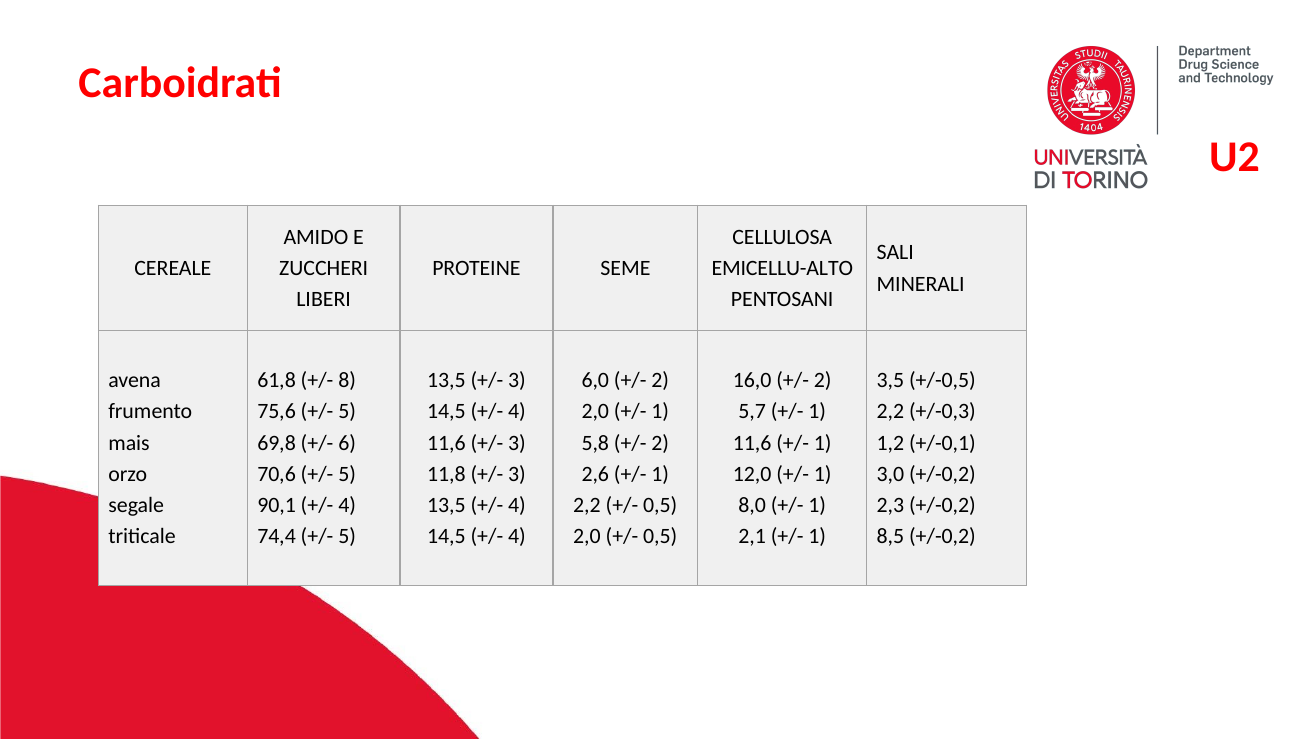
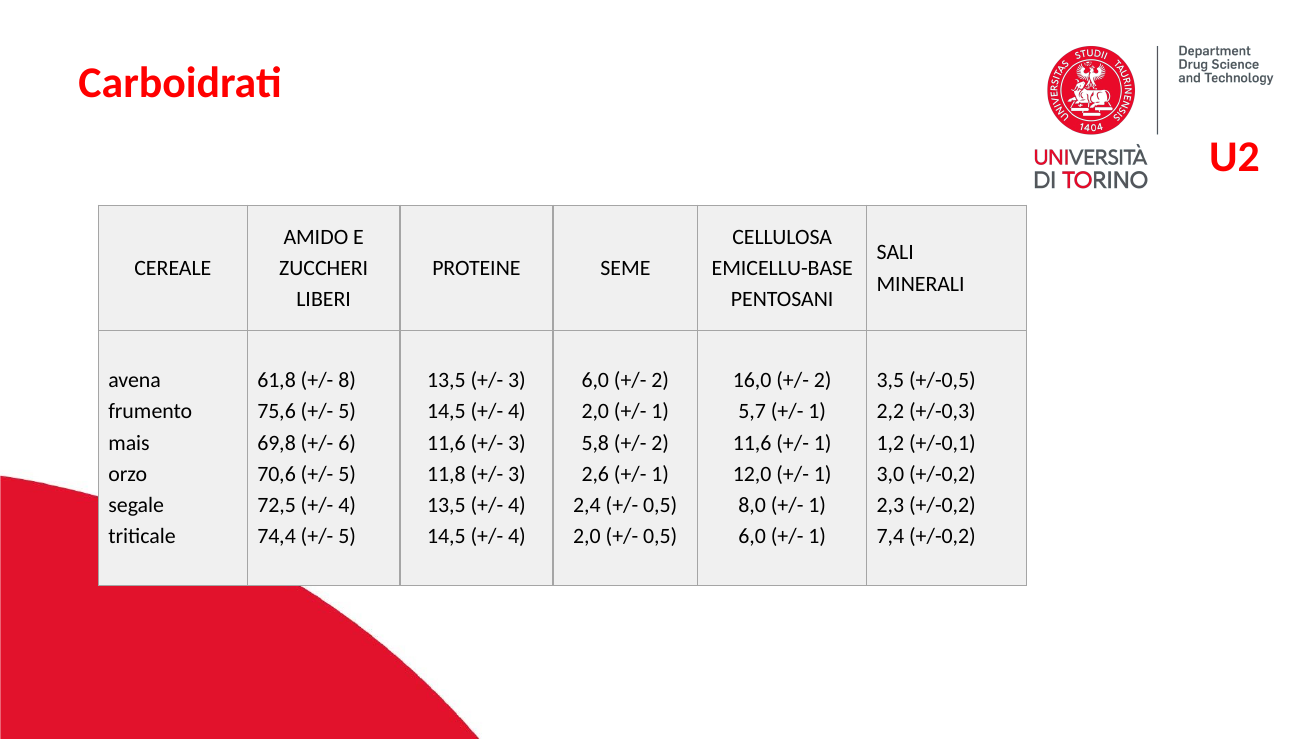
EMICELLU-ALTO: EMICELLU-ALTO -> EMICELLU-BASE (782, 268)
90,1: 90,1 -> 72,5 (277, 505)
2,2: 2,2 -> 2,4 (587, 505)
2,1: 2,1 -> 6,0 (752, 536)
8,5: 8,5 -> 7,4 (890, 536)
